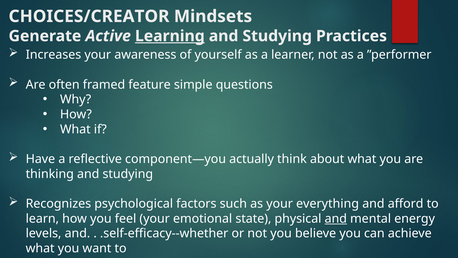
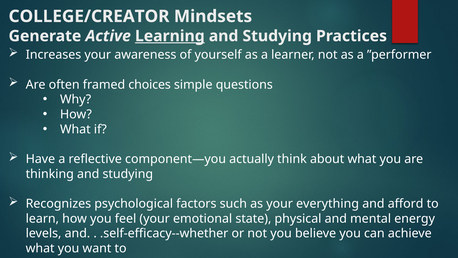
CHOICES/CREATOR: CHOICES/CREATOR -> COLLEGE/CREATOR (89, 16)
feature: feature -> choices (150, 84)
and underline: present -> none (336, 218)
